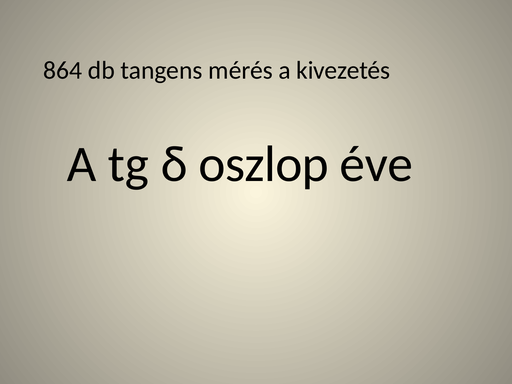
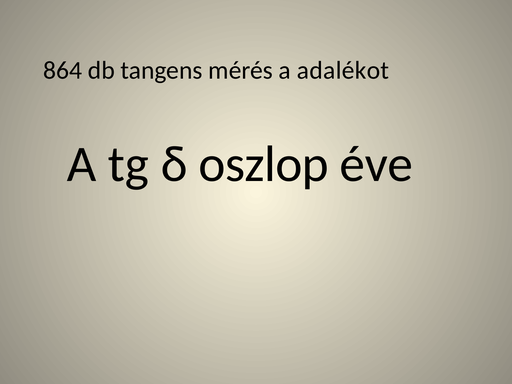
kivezetés: kivezetés -> adalékot (343, 71)
